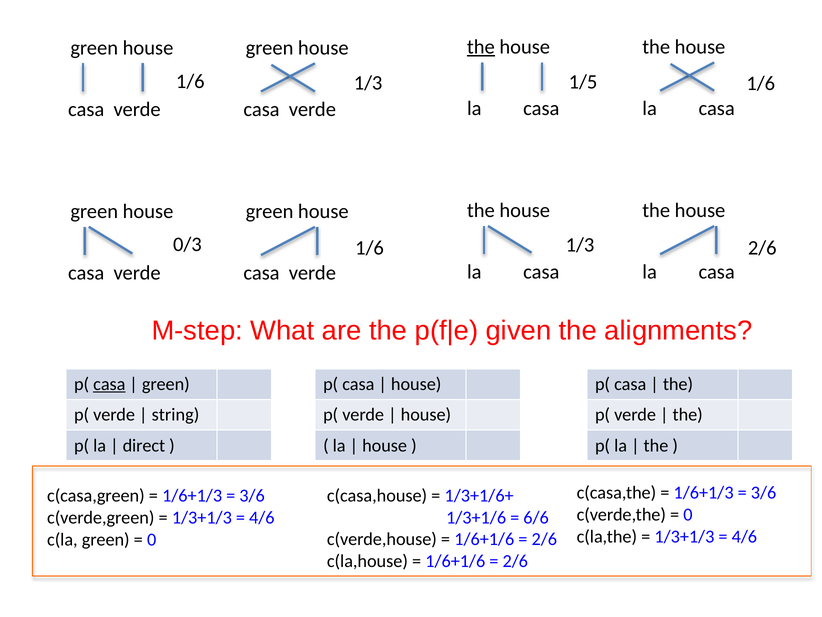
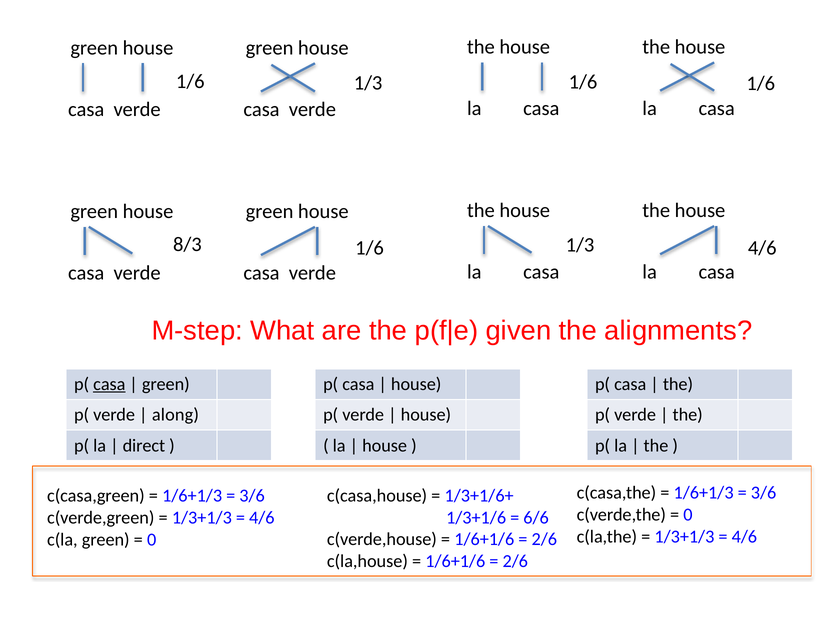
the underline: present -> none (481, 47)
1/3 1/5: 1/5 -> 1/6 (583, 82)
0/3: 0/3 -> 8/3 (187, 245)
1/3 2/6: 2/6 -> 4/6 (762, 248)
string: string -> along (175, 415)
